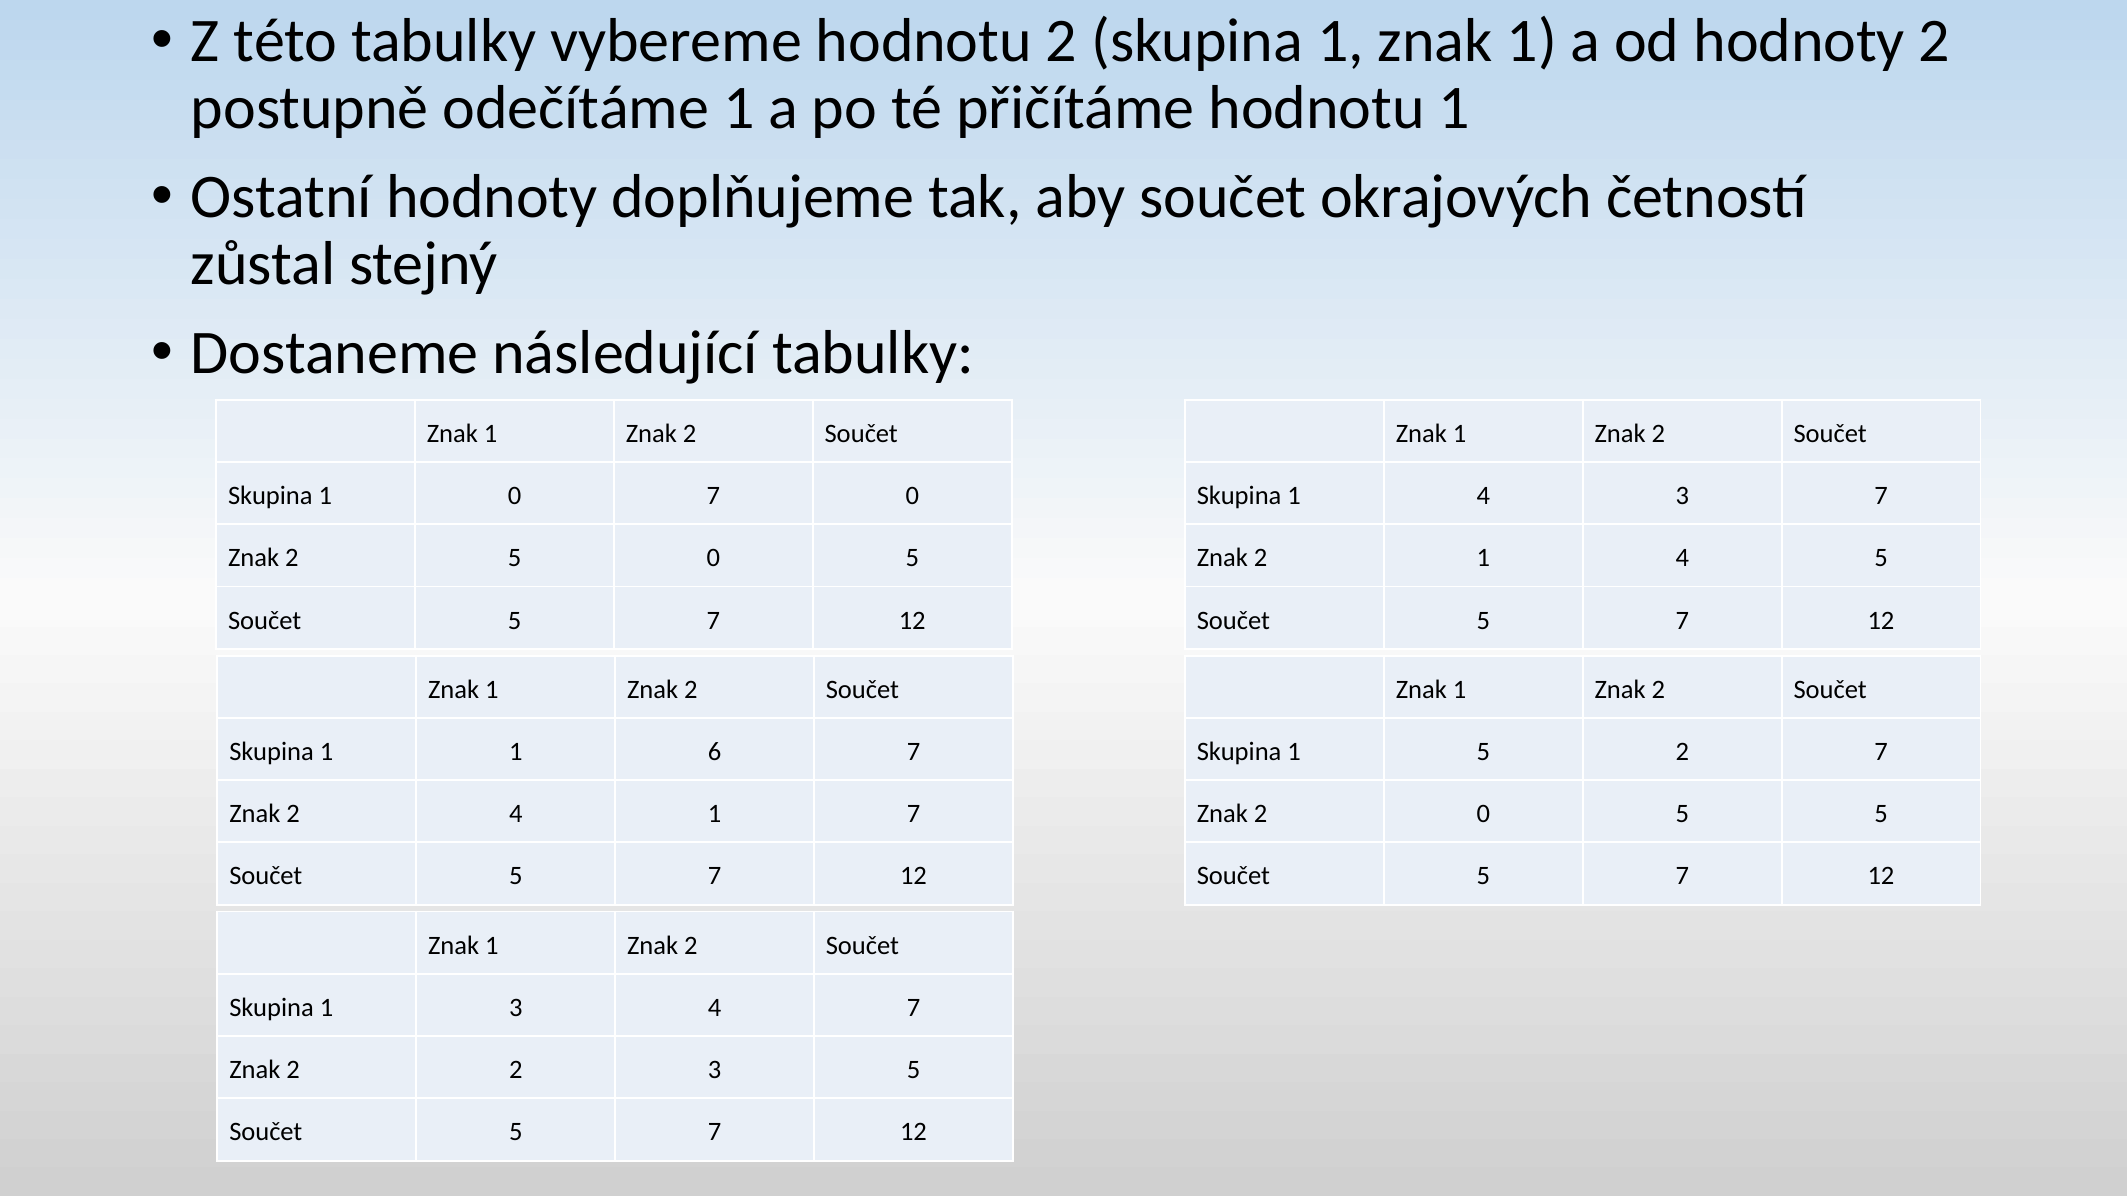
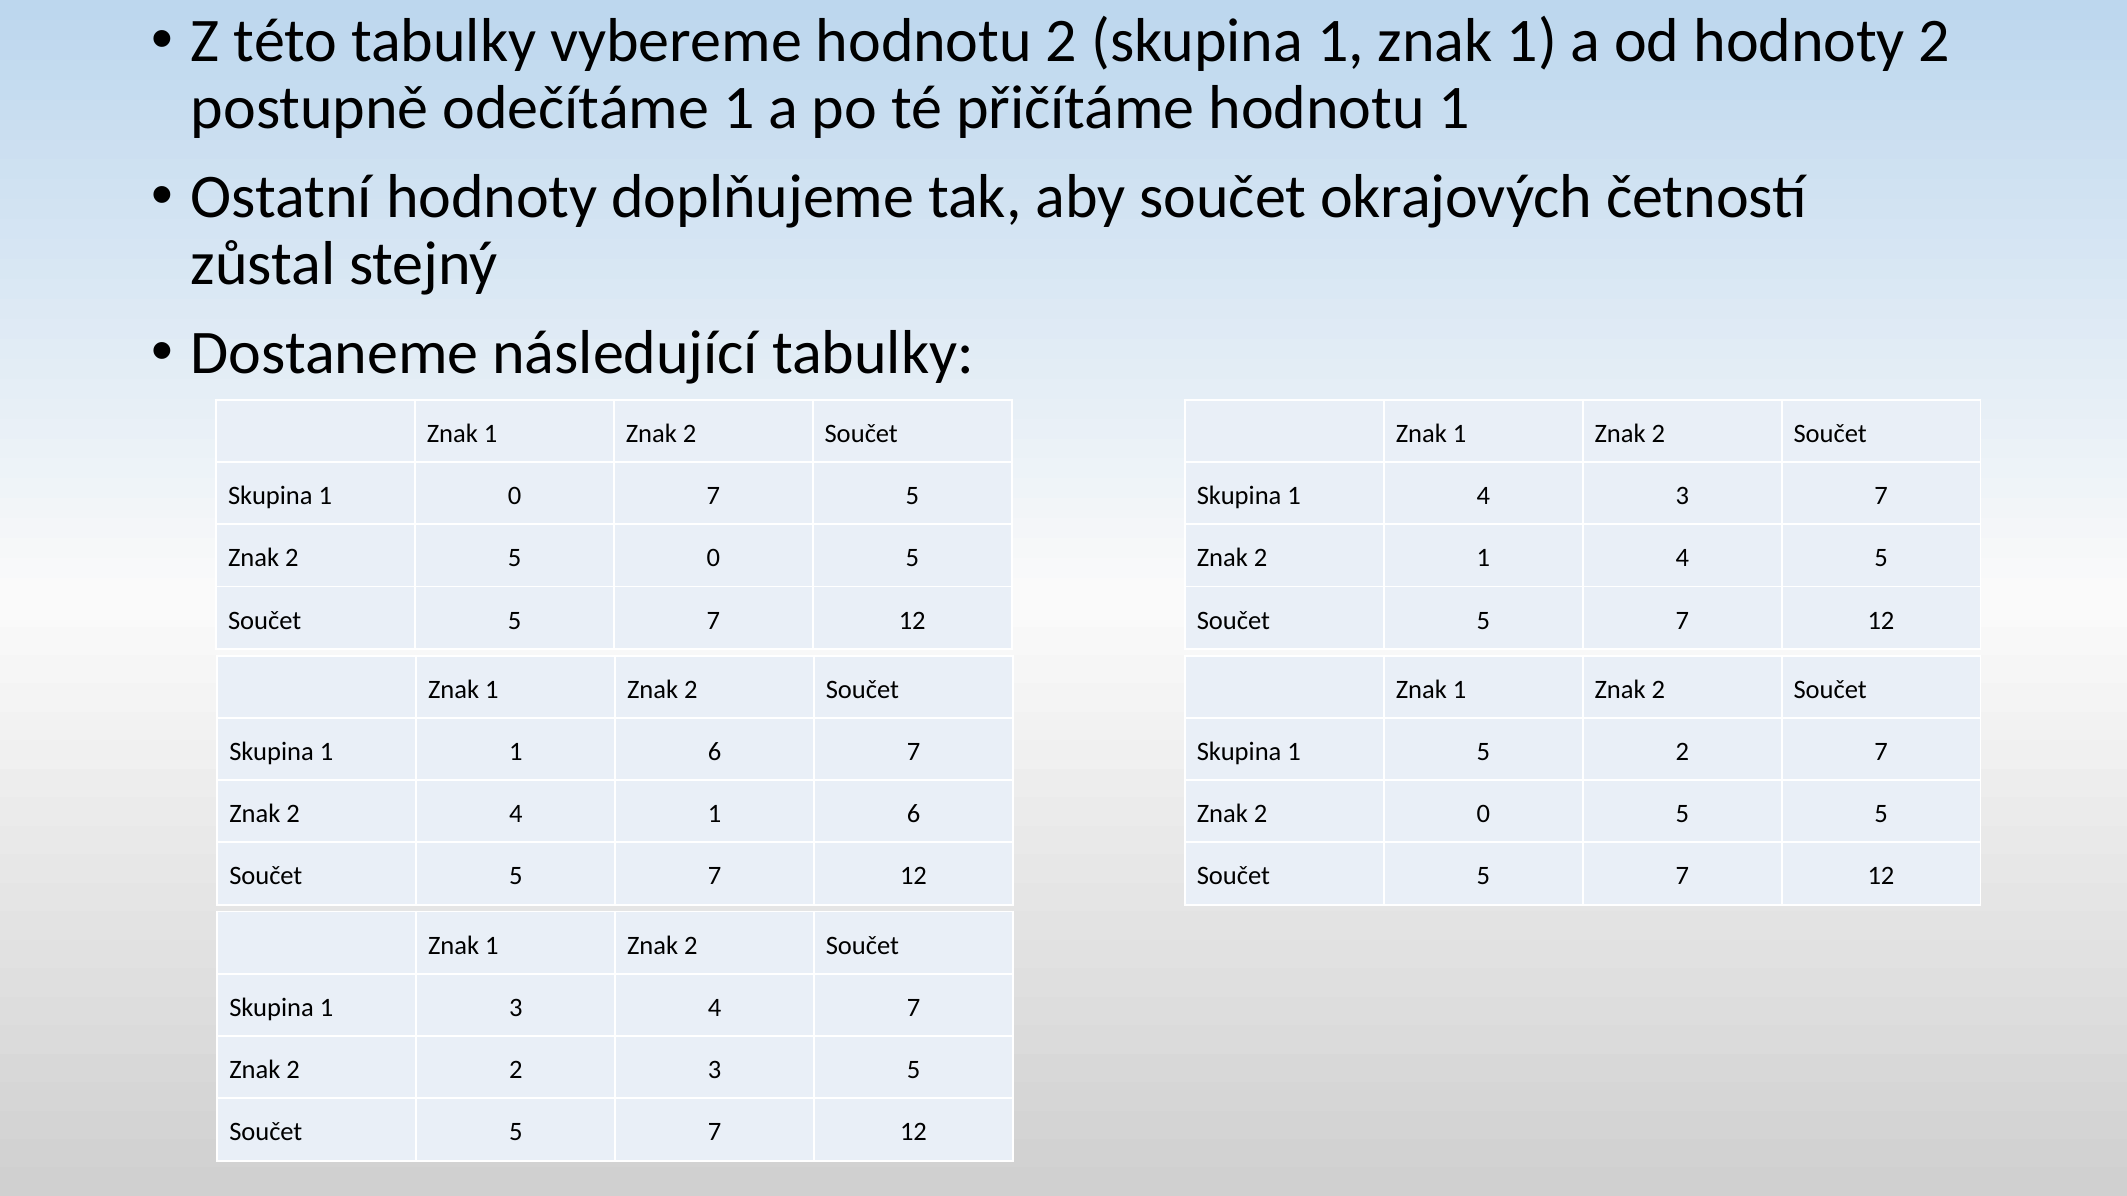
7 0: 0 -> 5 (912, 496)
4 1 7: 7 -> 6 (914, 814)
